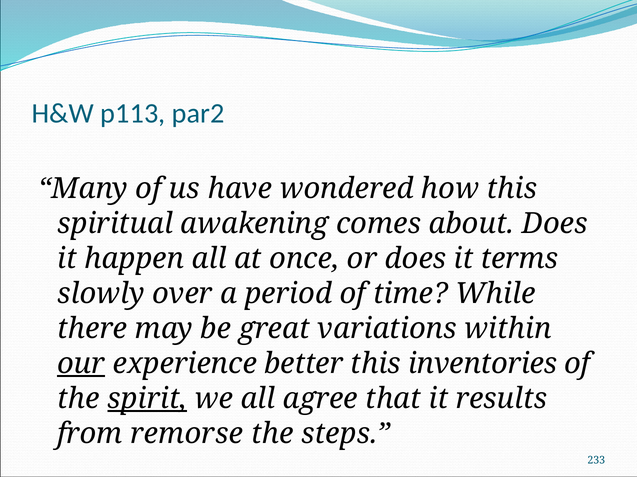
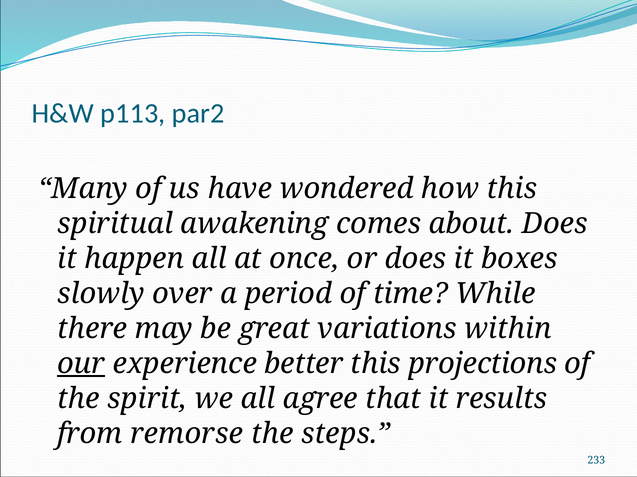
terms: terms -> boxes (519, 259)
inventories: inventories -> projections (483, 364)
spirit underline: present -> none (147, 399)
